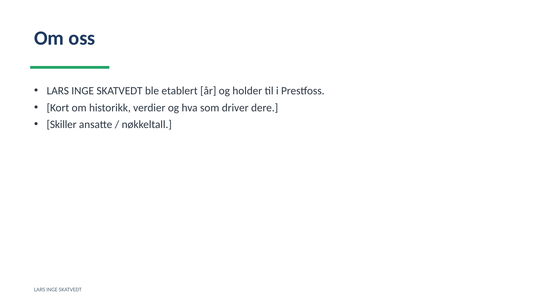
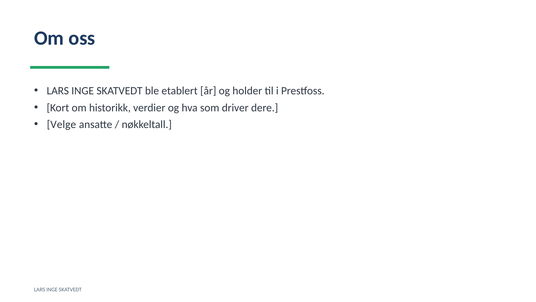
Skiller: Skiller -> Velge (61, 124)
